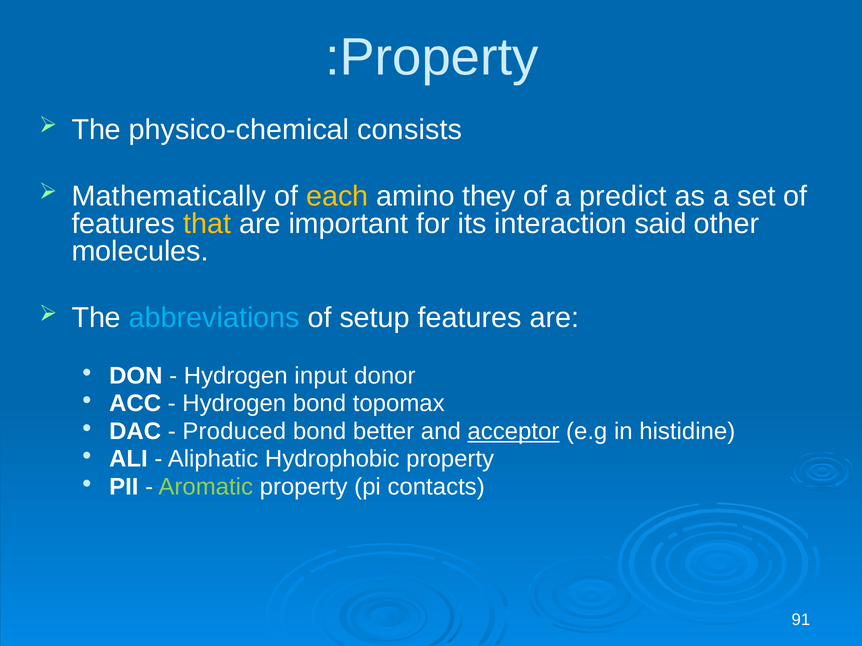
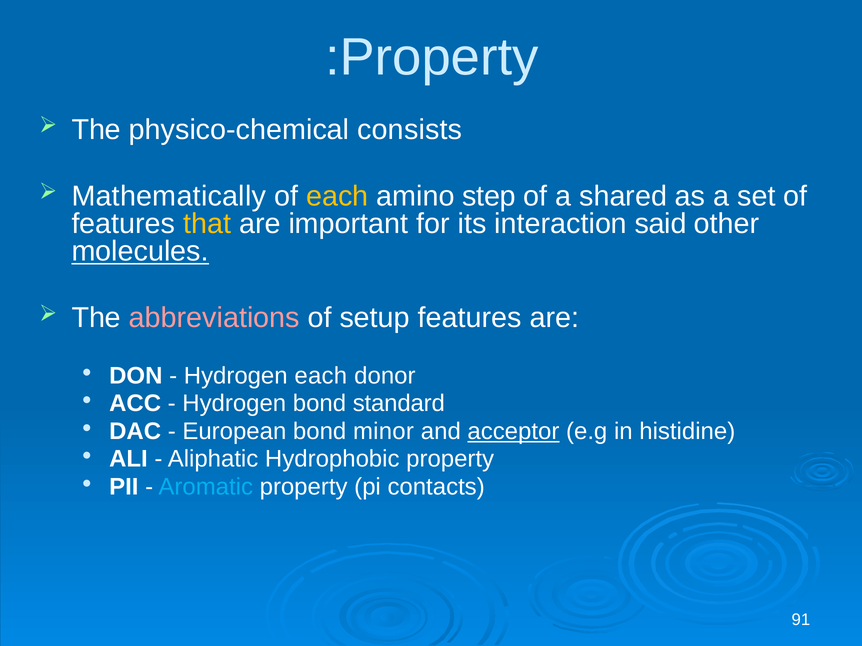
they: they -> step (489, 196)
predict: predict -> shared (623, 196)
molecules underline: none -> present (140, 252)
abbreviations colour: light blue -> pink (214, 318)
Hydrogen input: input -> each (321, 376)
topomax: topomax -> standard (399, 404)
Produced: Produced -> European (234, 432)
better: better -> minor (383, 432)
Aromatic colour: light green -> light blue (206, 487)
